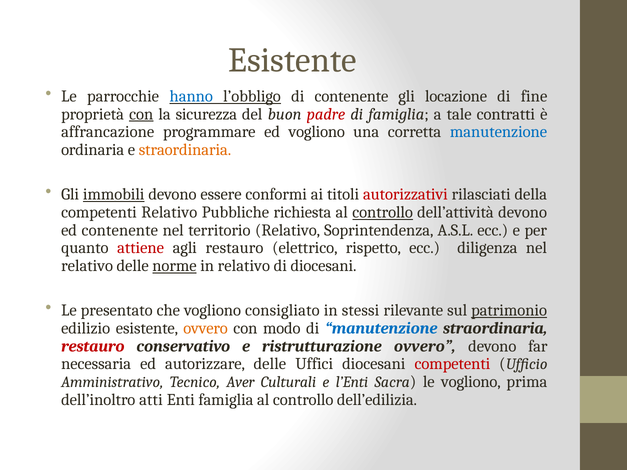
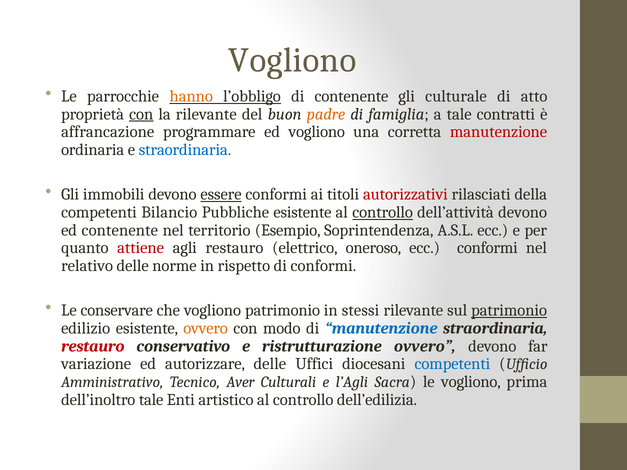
Esistente: Esistente -> Vogliono (292, 60)
hanno colour: blue -> orange (191, 96)
locazione: locazione -> culturale (456, 96)
fine: fine -> atto (534, 96)
la sicurezza: sicurezza -> rilevante (206, 114)
padre colour: red -> orange (326, 114)
manutenzione colour: blue -> red (499, 132)
straordinaria colour: orange -> blue (185, 150)
immobili underline: present -> none (114, 194)
essere underline: none -> present (221, 194)
competenti Relativo: Relativo -> Bilancio (169, 212)
Pubbliche richiesta: richiesta -> esistente (302, 212)
territorio Relativo: Relativo -> Esempio (288, 230)
rispetto: rispetto -> oneroso (373, 248)
ecc diligenza: diligenza -> conformi (487, 248)
norme underline: present -> none (174, 266)
in relativo: relativo -> rispetto (244, 266)
di diocesani: diocesani -> conformi (323, 266)
presentato: presentato -> conservare (117, 311)
vogliono consigliato: consigliato -> patrimonio (282, 311)
necessaria: necessaria -> variazione (96, 364)
competenti colour: red -> blue (452, 364)
l’Enti: l’Enti -> l’Agli (352, 382)
dell’inoltro atti: atti -> tale (151, 400)
Enti famiglia: famiglia -> artistico (226, 400)
